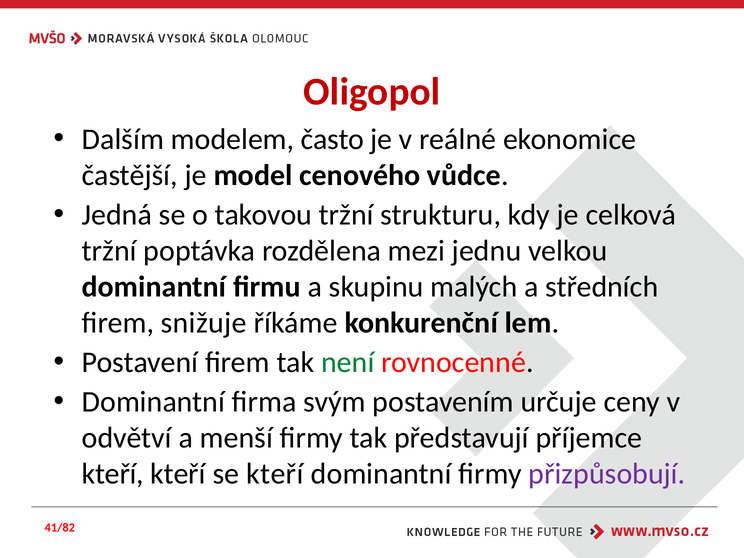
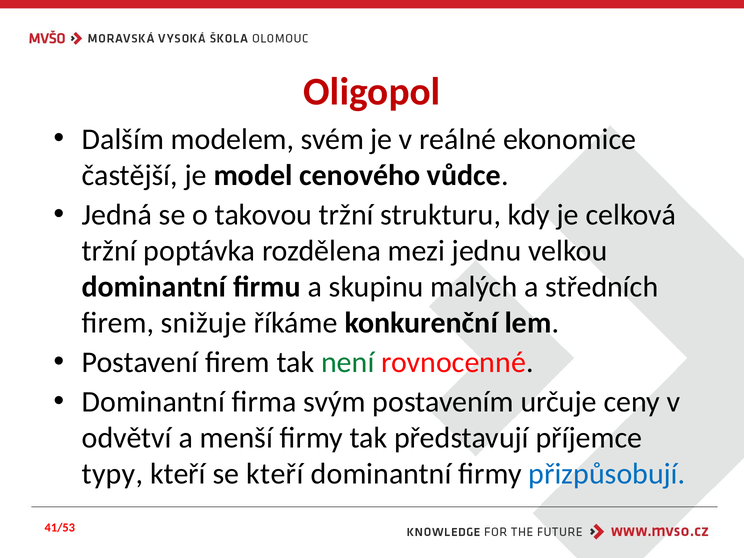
často: často -> svém (332, 139)
kteří: kteří -> typy (113, 474)
přizpůsobují colour: purple -> blue (607, 474)
41/82: 41/82 -> 41/53 (60, 528)
